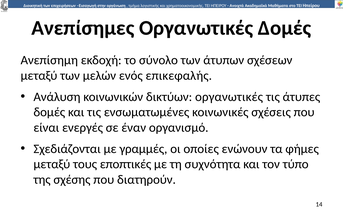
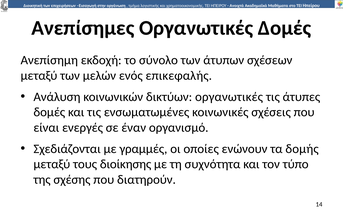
φήµες: φήµες -> δομής (302, 149)
εποπτικές: εποπτικές -> διοίκησης (126, 164)
